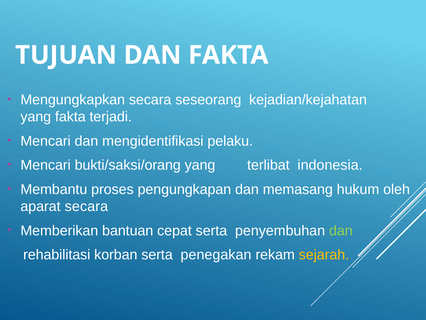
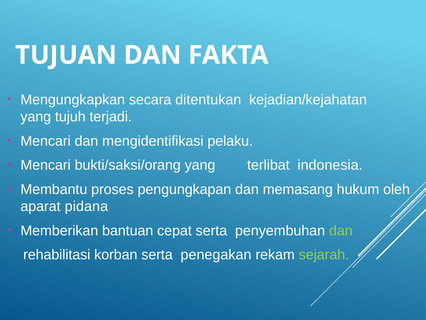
seseorang: seseorang -> ditentukan (208, 100)
yang fakta: fakta -> tujuh (70, 117)
aparat secara: secara -> pidana (86, 206)
sejarah colour: yellow -> light green (324, 255)
